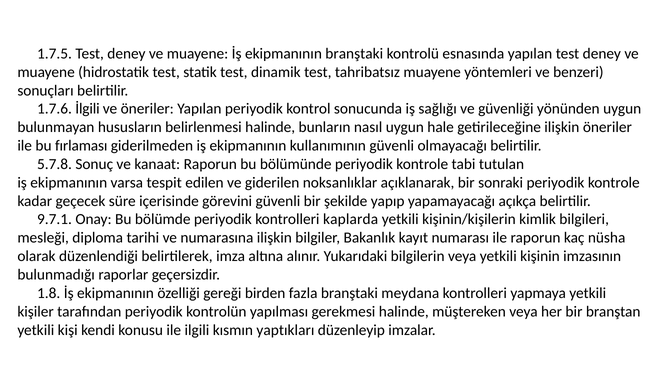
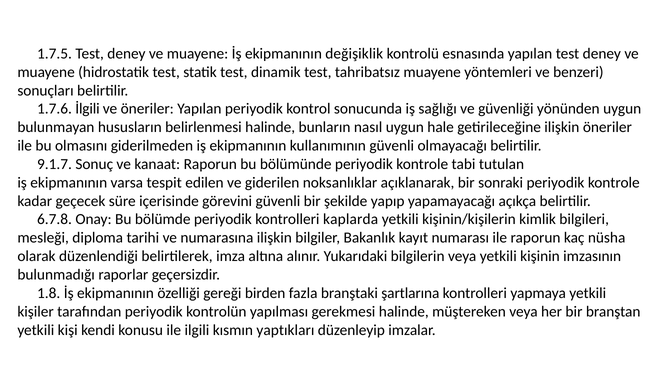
ekipmanının branştaki: branştaki -> değişiklik (354, 54)
fırlaması: fırlaması -> olmasını (81, 146)
5.7.8: 5.7.8 -> 9.1.7 (55, 164)
9.7.1: 9.7.1 -> 6.7.8 (55, 219)
meydana: meydana -> şartlarına (410, 293)
